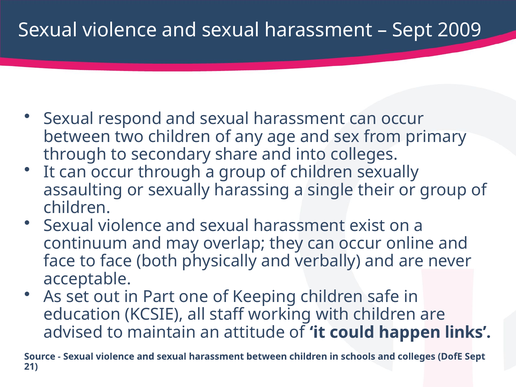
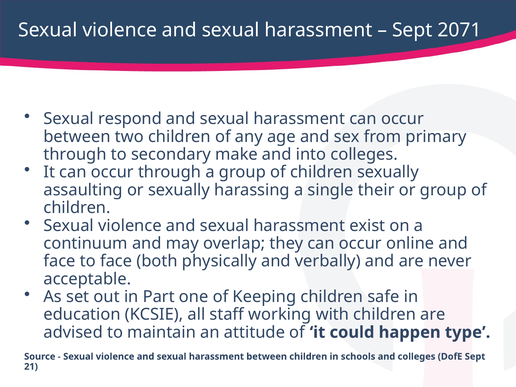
2009: 2009 -> 2071 (460, 30)
share: share -> make (236, 154)
links: links -> type (468, 332)
